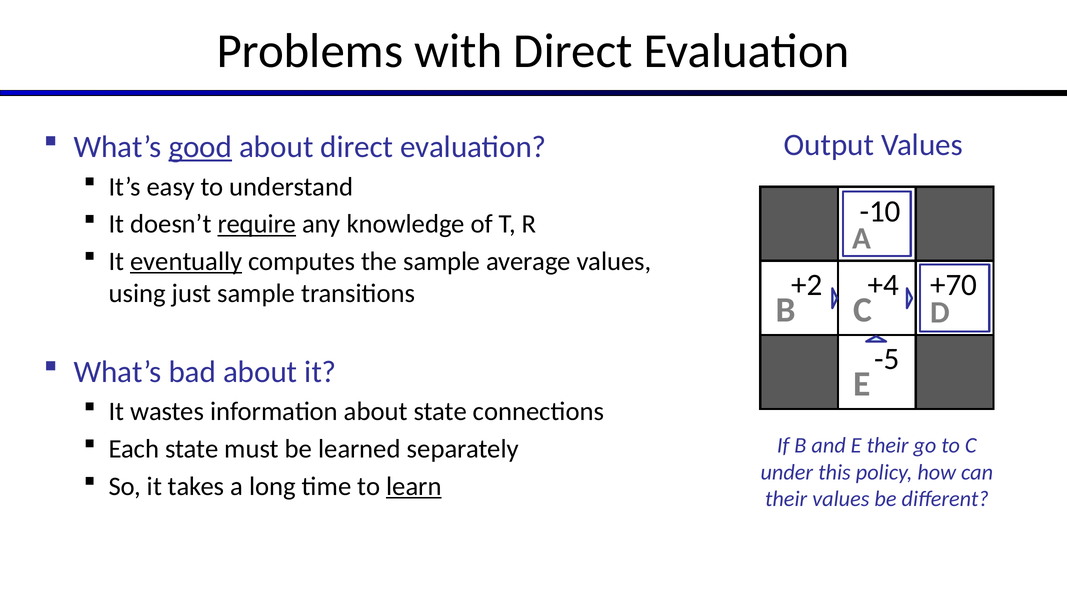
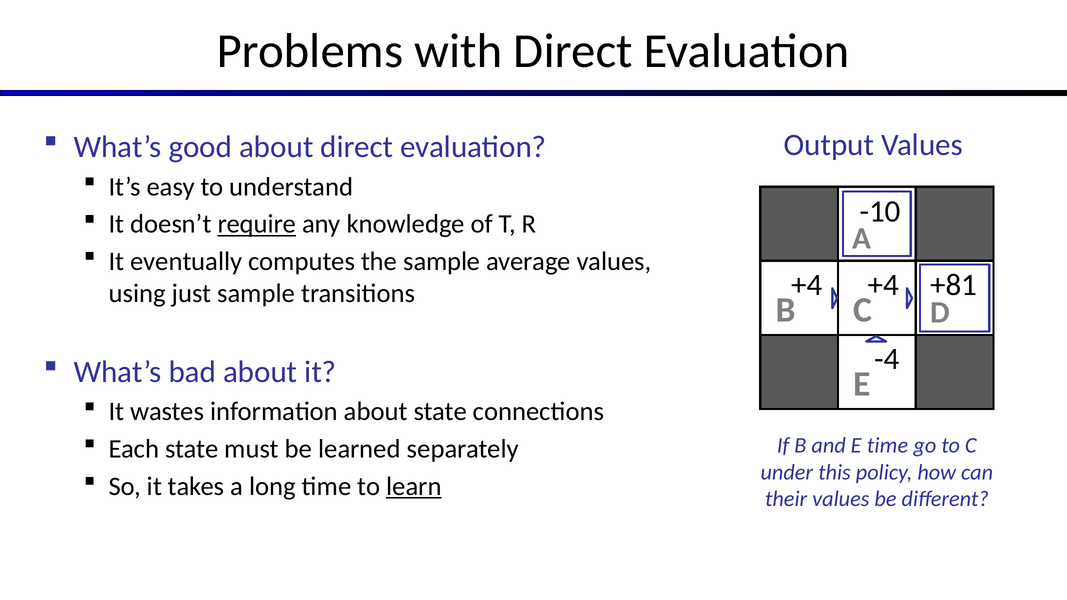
good underline: present -> none (200, 147)
eventually underline: present -> none (186, 262)
+2: +2 -> +4 (807, 285)
+70: +70 -> +81 (954, 285)
-5: -5 -> -4 (887, 359)
E their: their -> time (887, 446)
